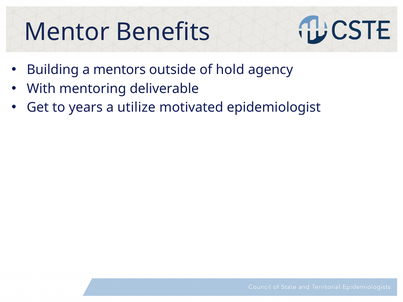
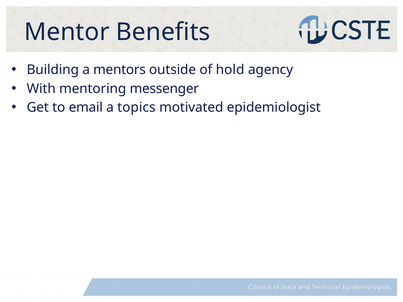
deliverable: deliverable -> messenger (164, 89)
years: years -> email (86, 108)
utilize: utilize -> topics (136, 108)
